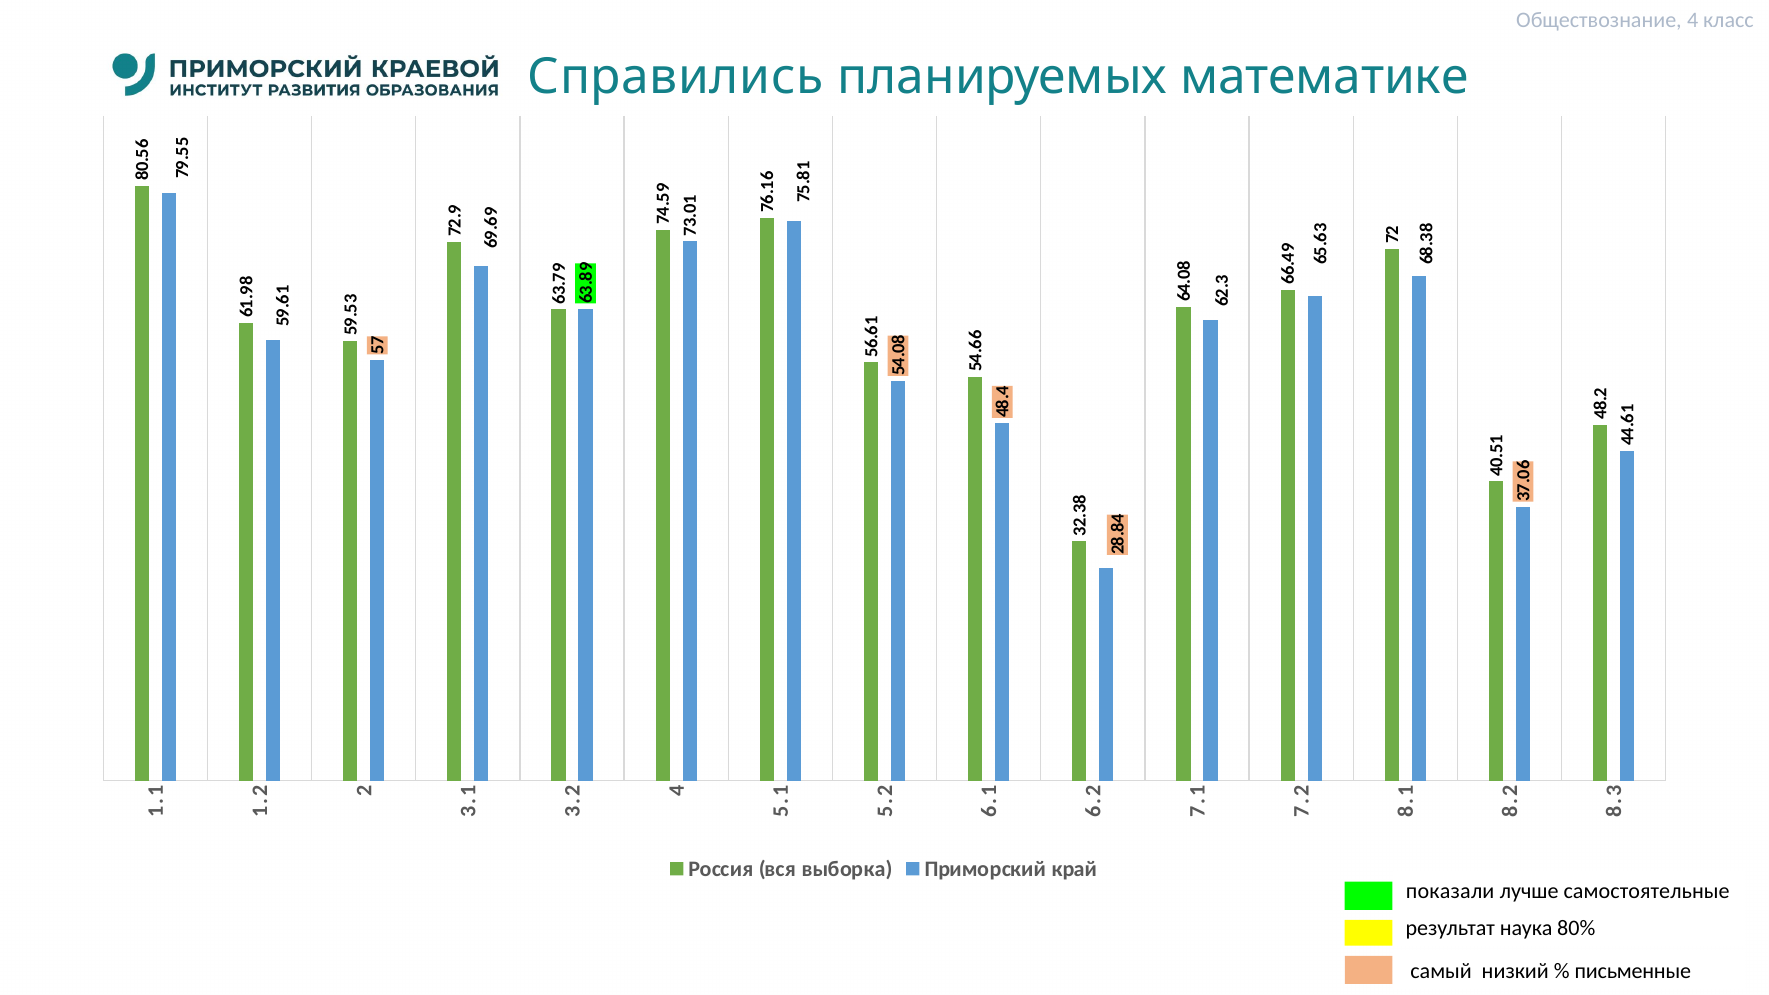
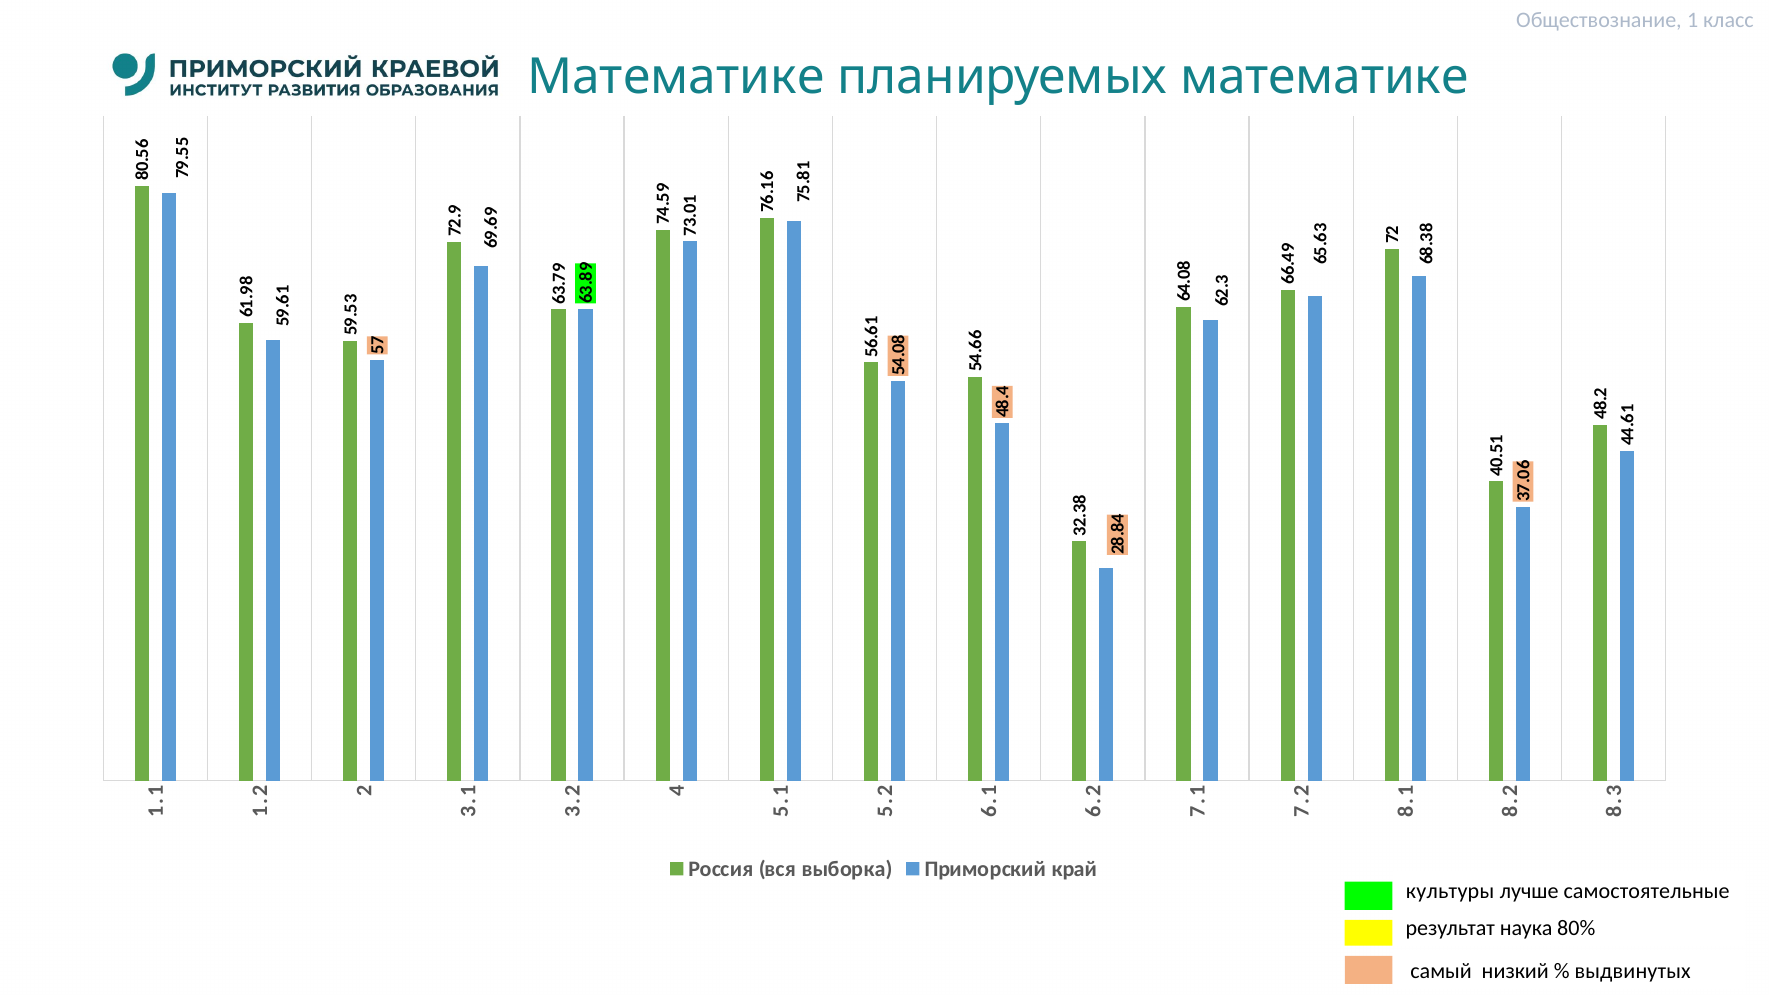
Обществознание 4: 4 -> 1 (1693, 20)
Справились: Справились -> Математике (676, 77)
показали: показали -> культуры (1450, 892)
письменные: письменные -> выдвинутых (1633, 971)
